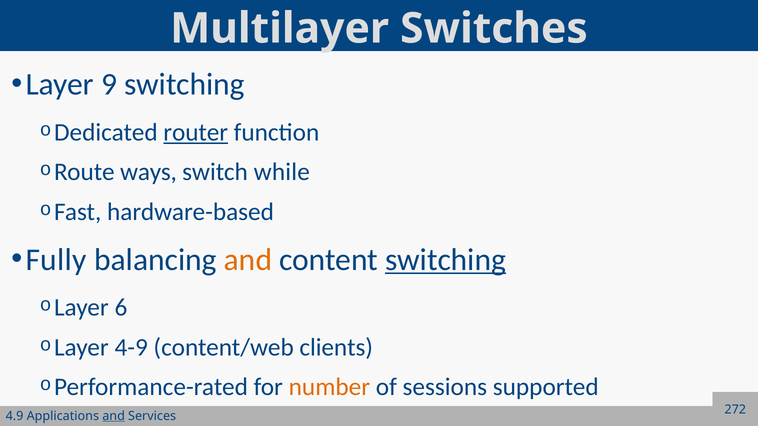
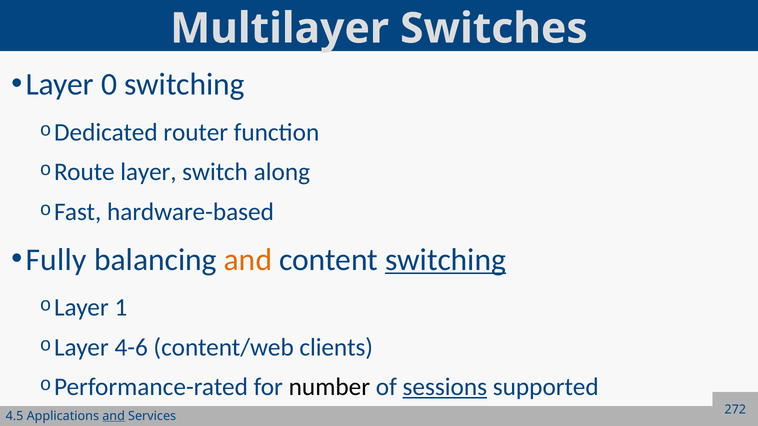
9: 9 -> 0 (109, 85)
router underline: present -> none (196, 133)
ways: ways -> layer (148, 172)
while: while -> along (282, 172)
6: 6 -> 1 (121, 308)
4-9: 4-9 -> 4-6 (131, 348)
number colour: orange -> black (329, 387)
sessions underline: none -> present (445, 387)
4.9: 4.9 -> 4.5 (15, 416)
